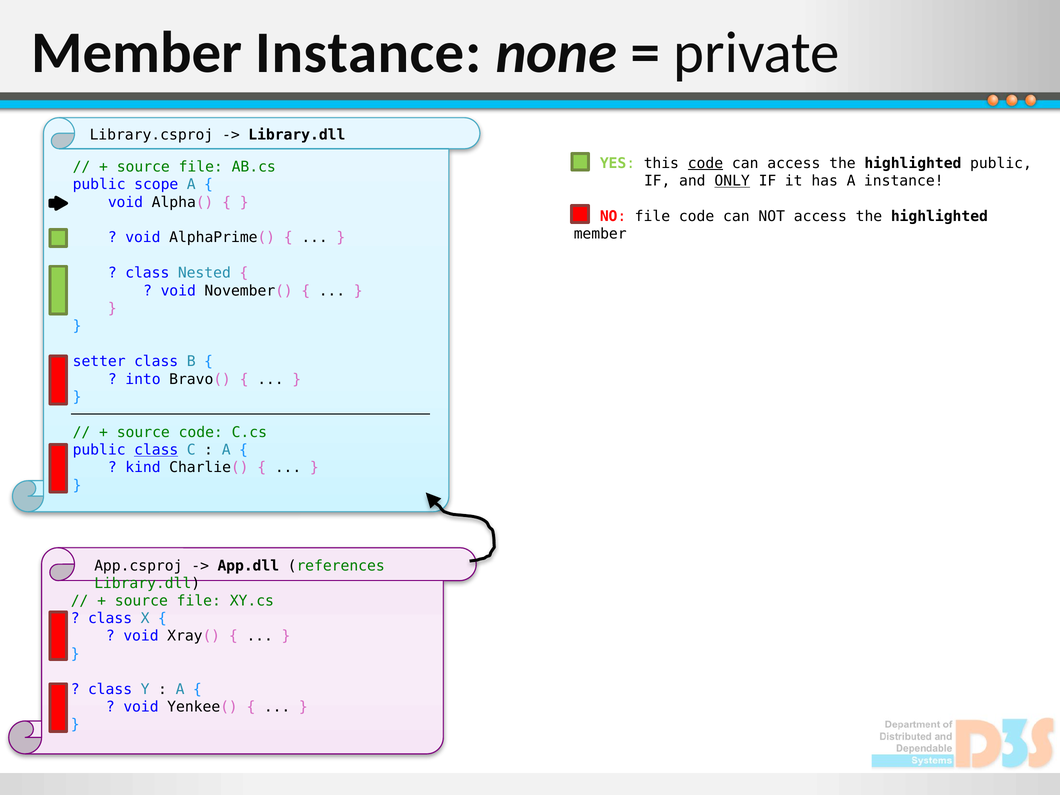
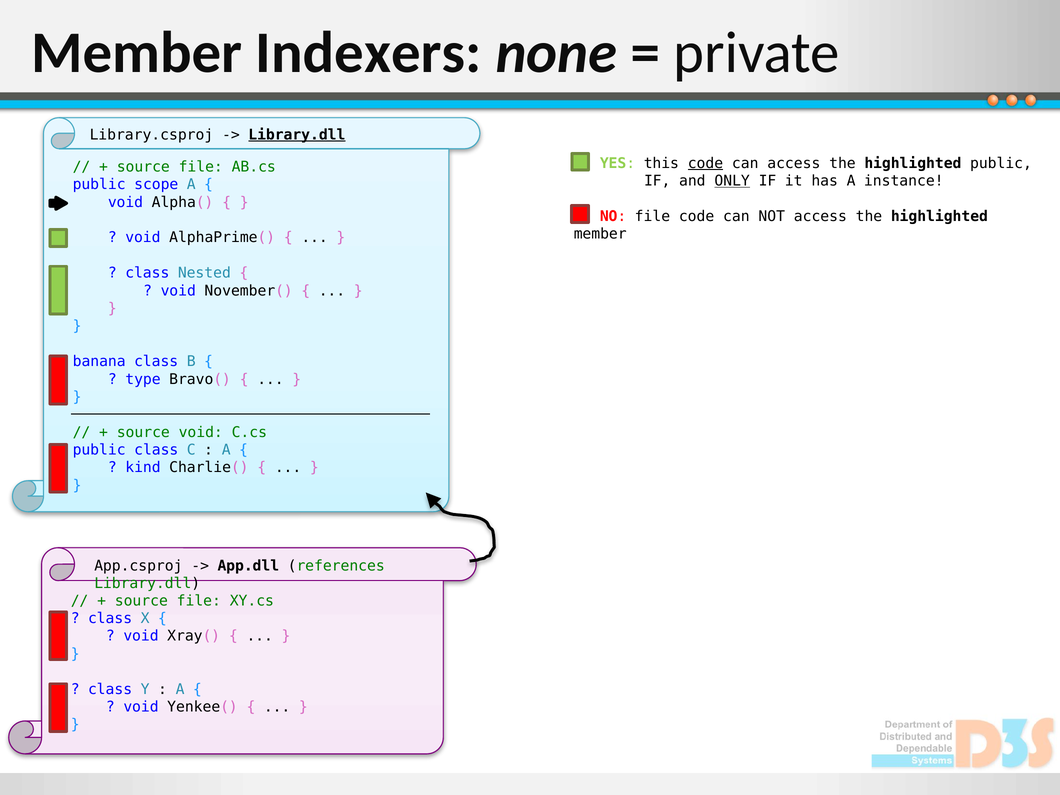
Member Instance: Instance -> Indexers (369, 53)
Library.dll underline: none -> present (297, 135)
setter: setter -> banana (99, 361)
into: into -> type (143, 379)
source code: code -> void (201, 432)
class underline: present -> none (156, 450)
